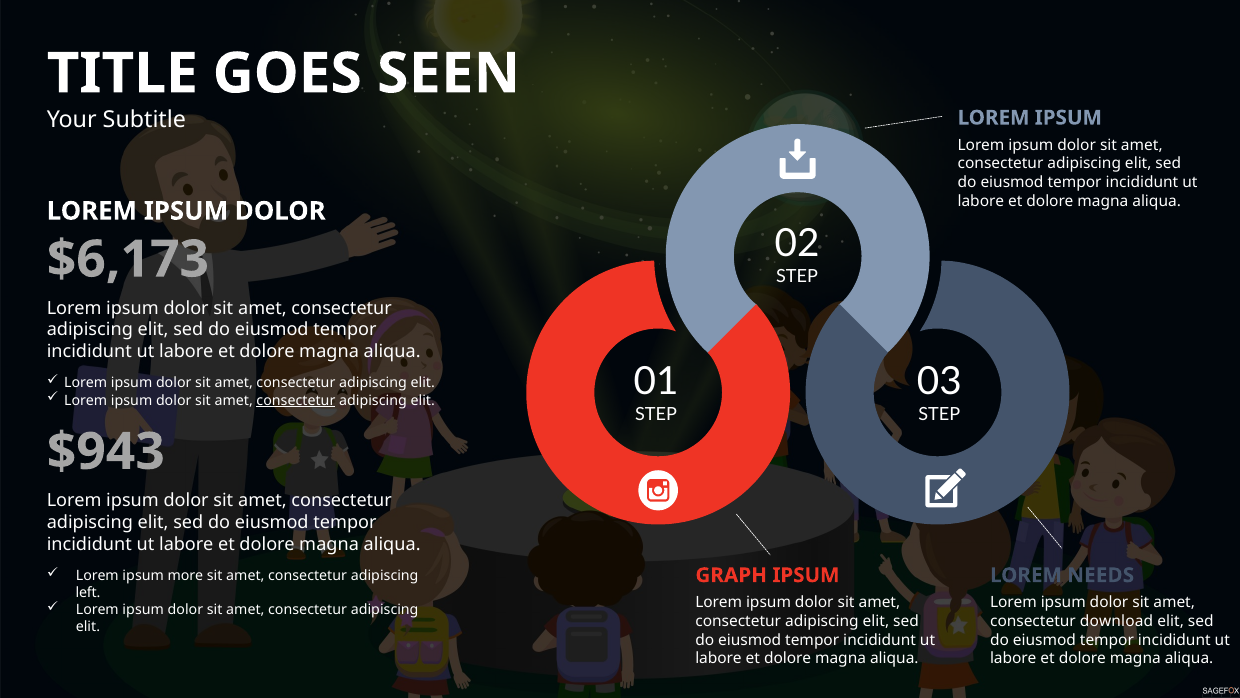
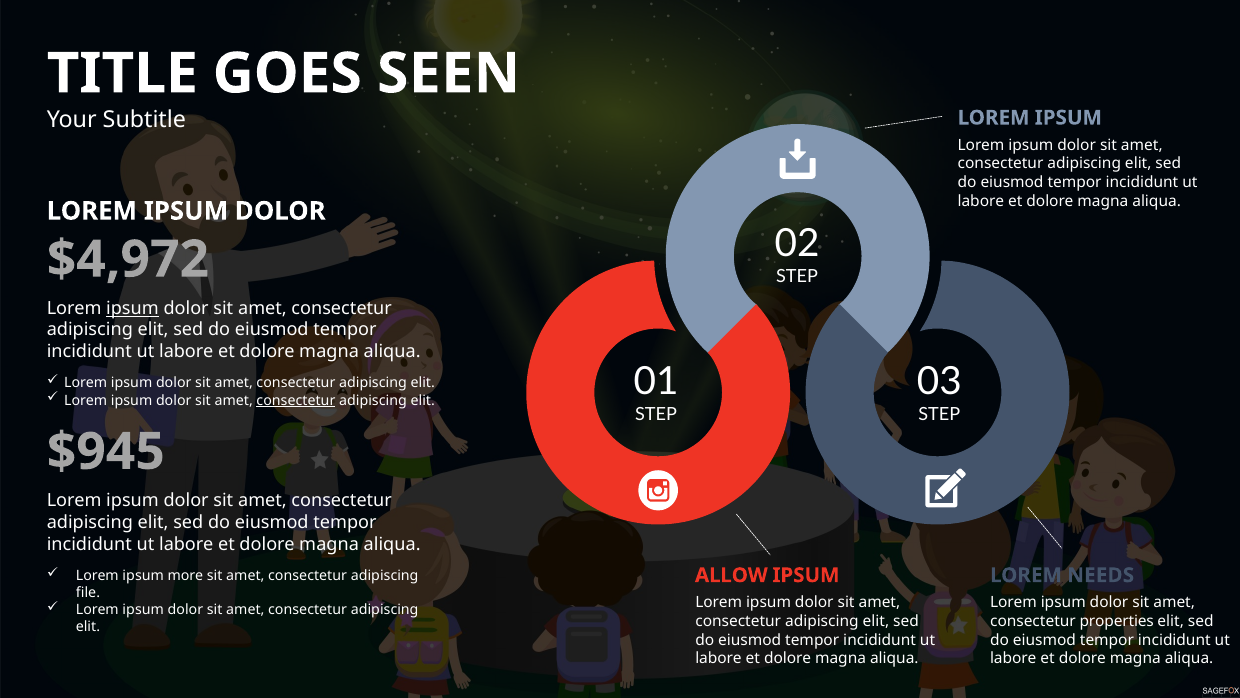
$6,173: $6,173 -> $4,972 (128, 259)
ipsum underline: none -> present (132, 308)
$943: $943 -> $945 (106, 451)
GRAPH: GRAPH -> ALLOW (731, 575)
left: left -> file (88, 592)
download: download -> properties (1117, 621)
